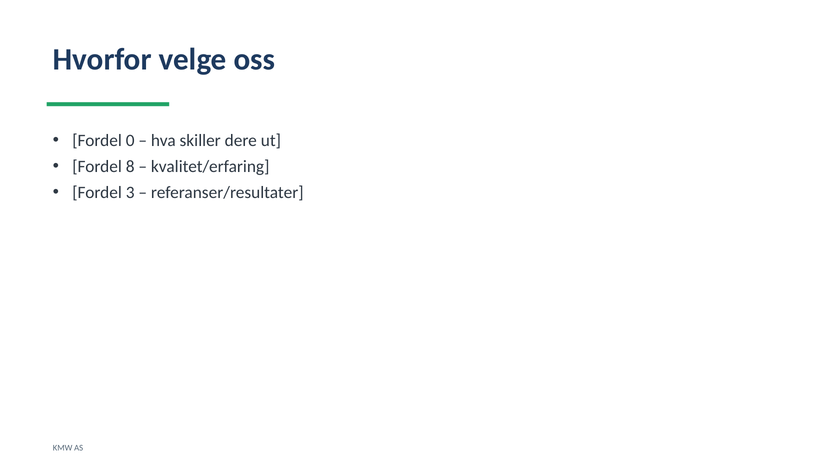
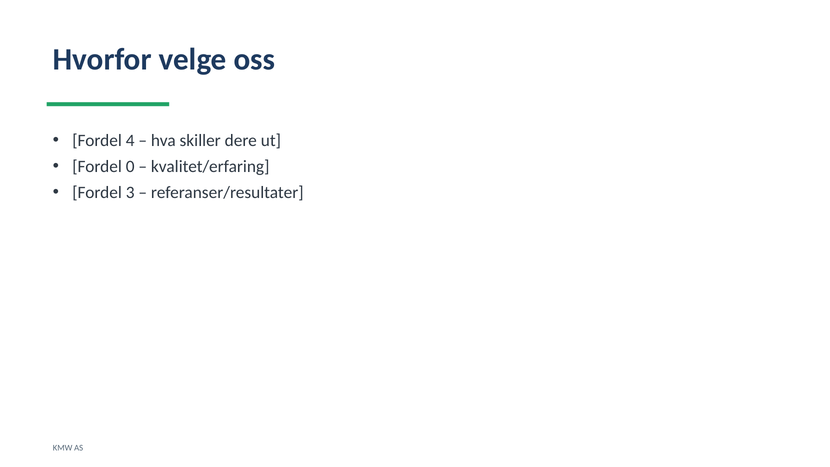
0: 0 -> 4 (130, 141)
8: 8 -> 0 (130, 167)
